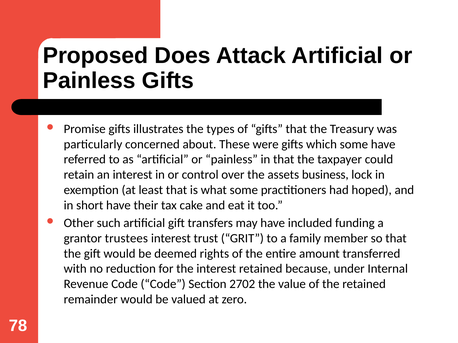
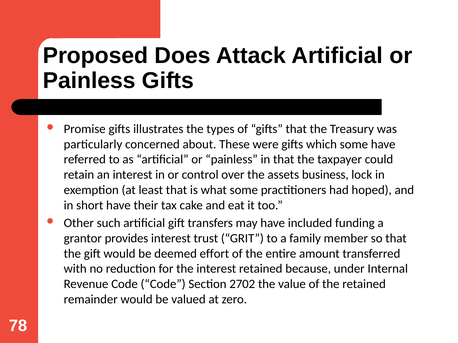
trustees: trustees -> provides (126, 239)
rights: rights -> effort (214, 254)
